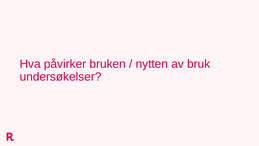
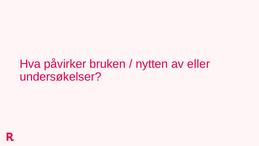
bruk: bruk -> eller (199, 64)
